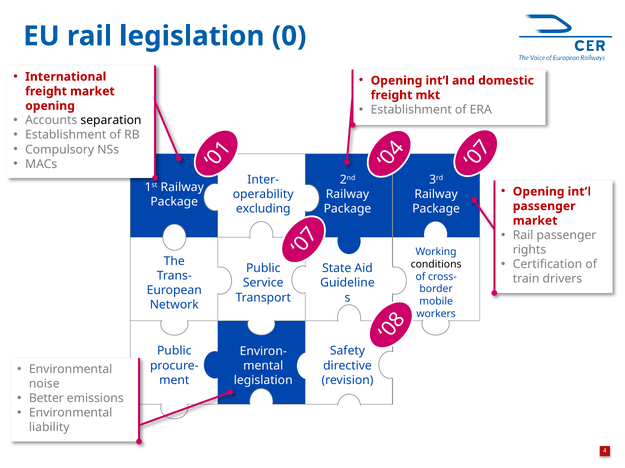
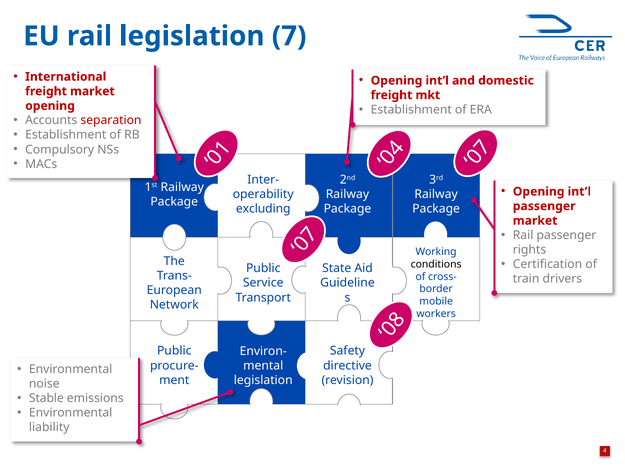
legislation 0: 0 -> 7 (289, 36)
separation colour: black -> red (111, 121)
Better: Better -> Stable (46, 399)
